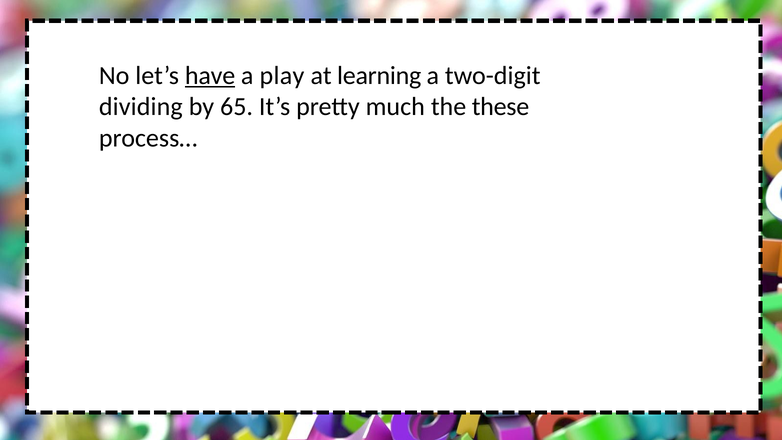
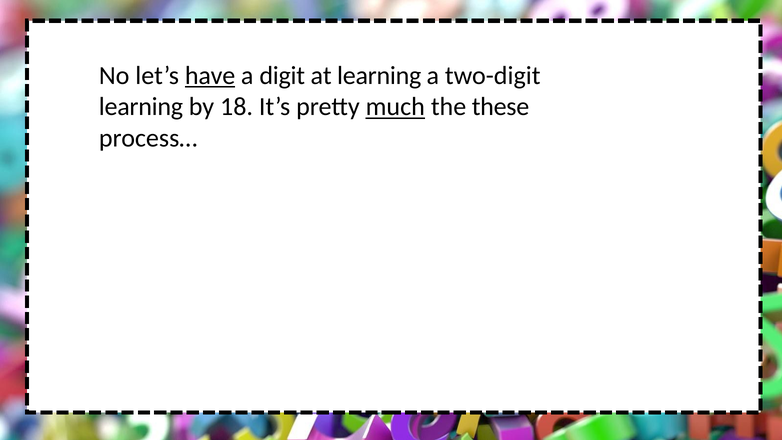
play: play -> digit (282, 76)
dividing: dividing -> learning (141, 107)
65: 65 -> 18 (237, 107)
much underline: none -> present (395, 107)
